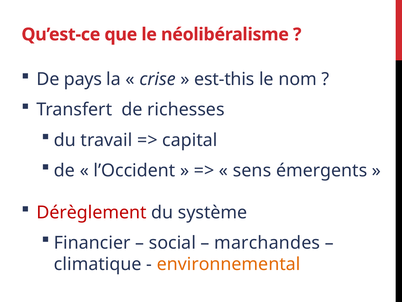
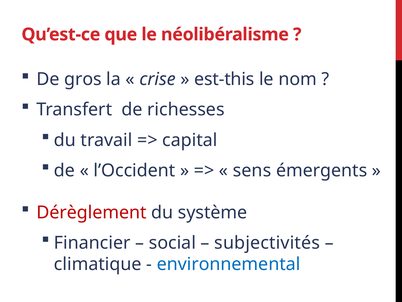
pays: pays -> gros (83, 79)
marchandes: marchandes -> subjectivités (267, 242)
environnemental colour: orange -> blue (229, 264)
